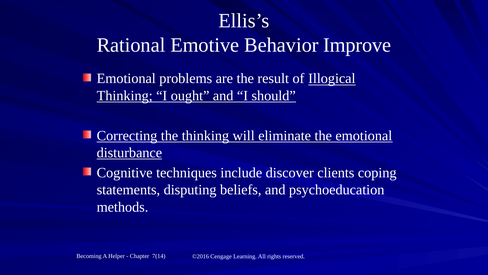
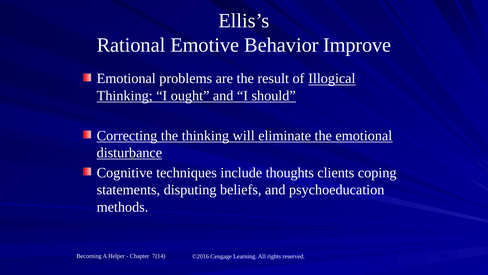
discover: discover -> thoughts (290, 172)
